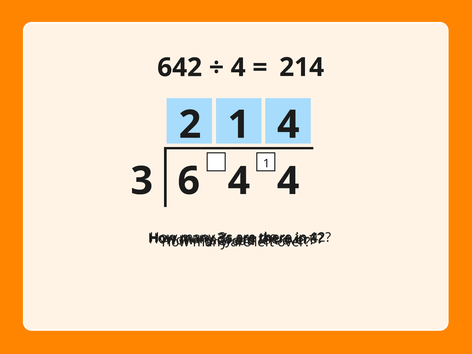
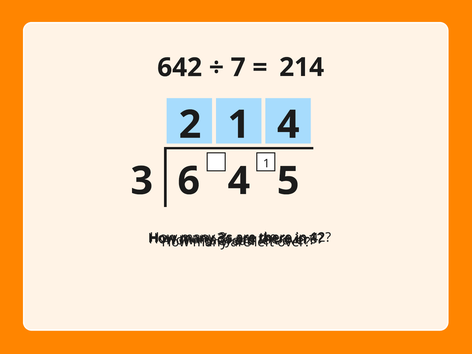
4: 4 -> 7 (238, 67)
3 4: 4 -> 5 (288, 181)
